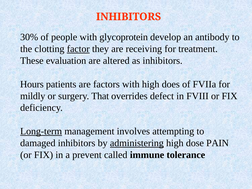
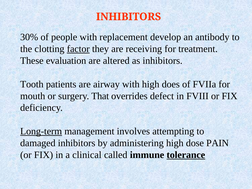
glycoprotein: glycoprotein -> replacement (124, 37)
Hours: Hours -> Tooth (32, 84)
factors: factors -> airway (106, 84)
mildly: mildly -> mouth (33, 96)
administering underline: present -> none (137, 143)
prevent: prevent -> clinical (87, 155)
tolerance underline: none -> present (186, 155)
